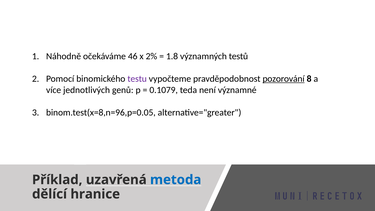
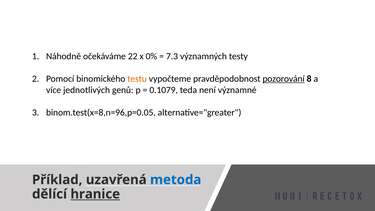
46: 46 -> 22 (133, 56)
2%: 2% -> 0% (151, 56)
1.8: 1.8 -> 7.3 (172, 56)
testů: testů -> testy (238, 56)
testu colour: purple -> orange (137, 79)
hranice underline: none -> present (95, 194)
